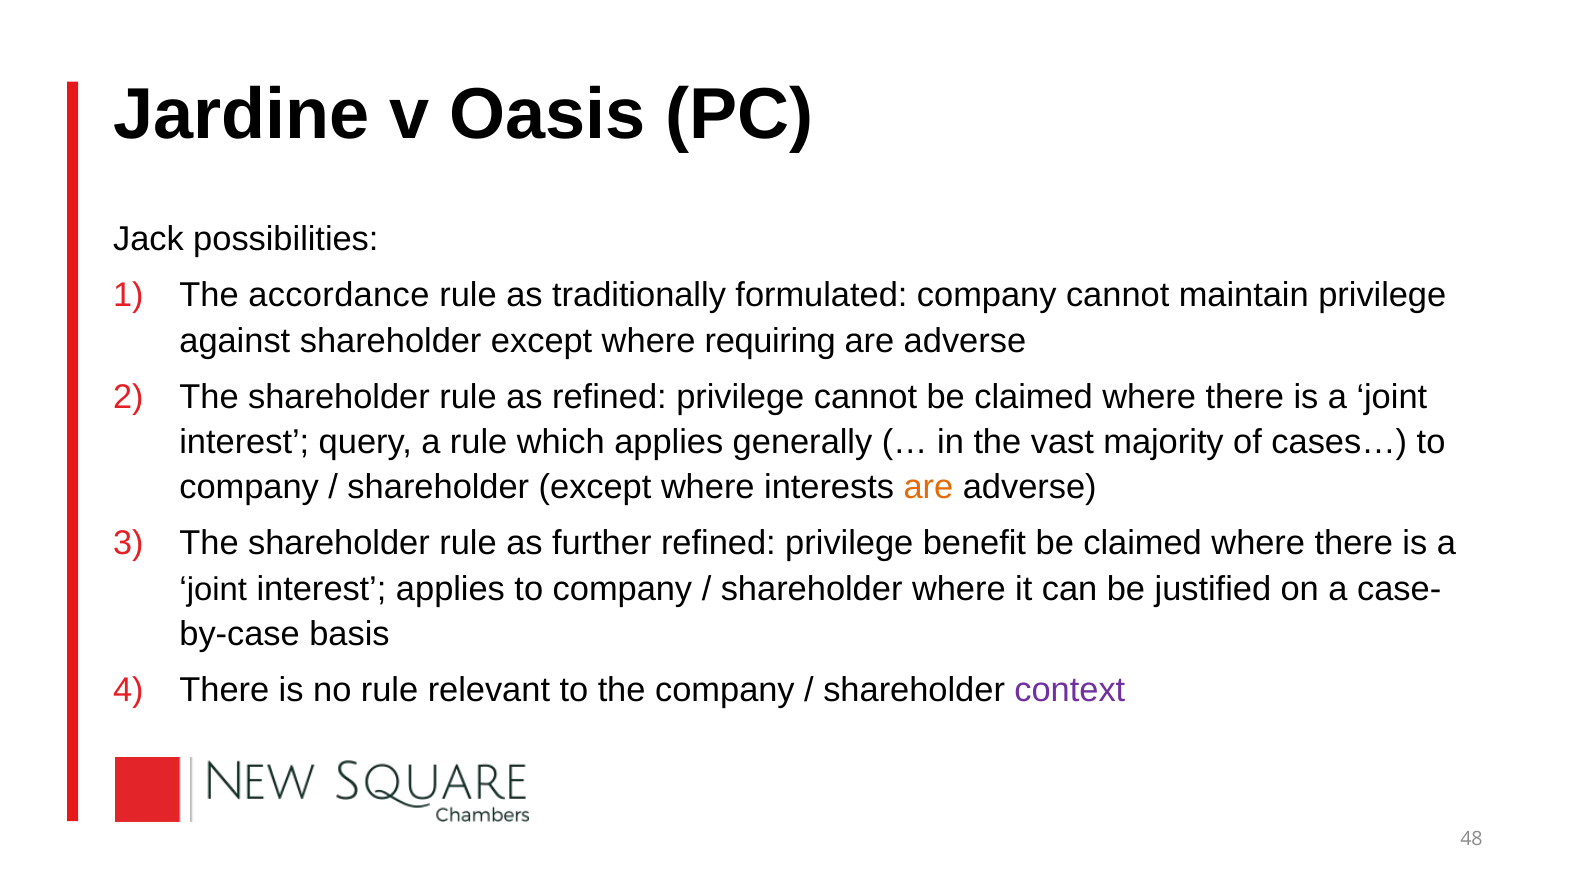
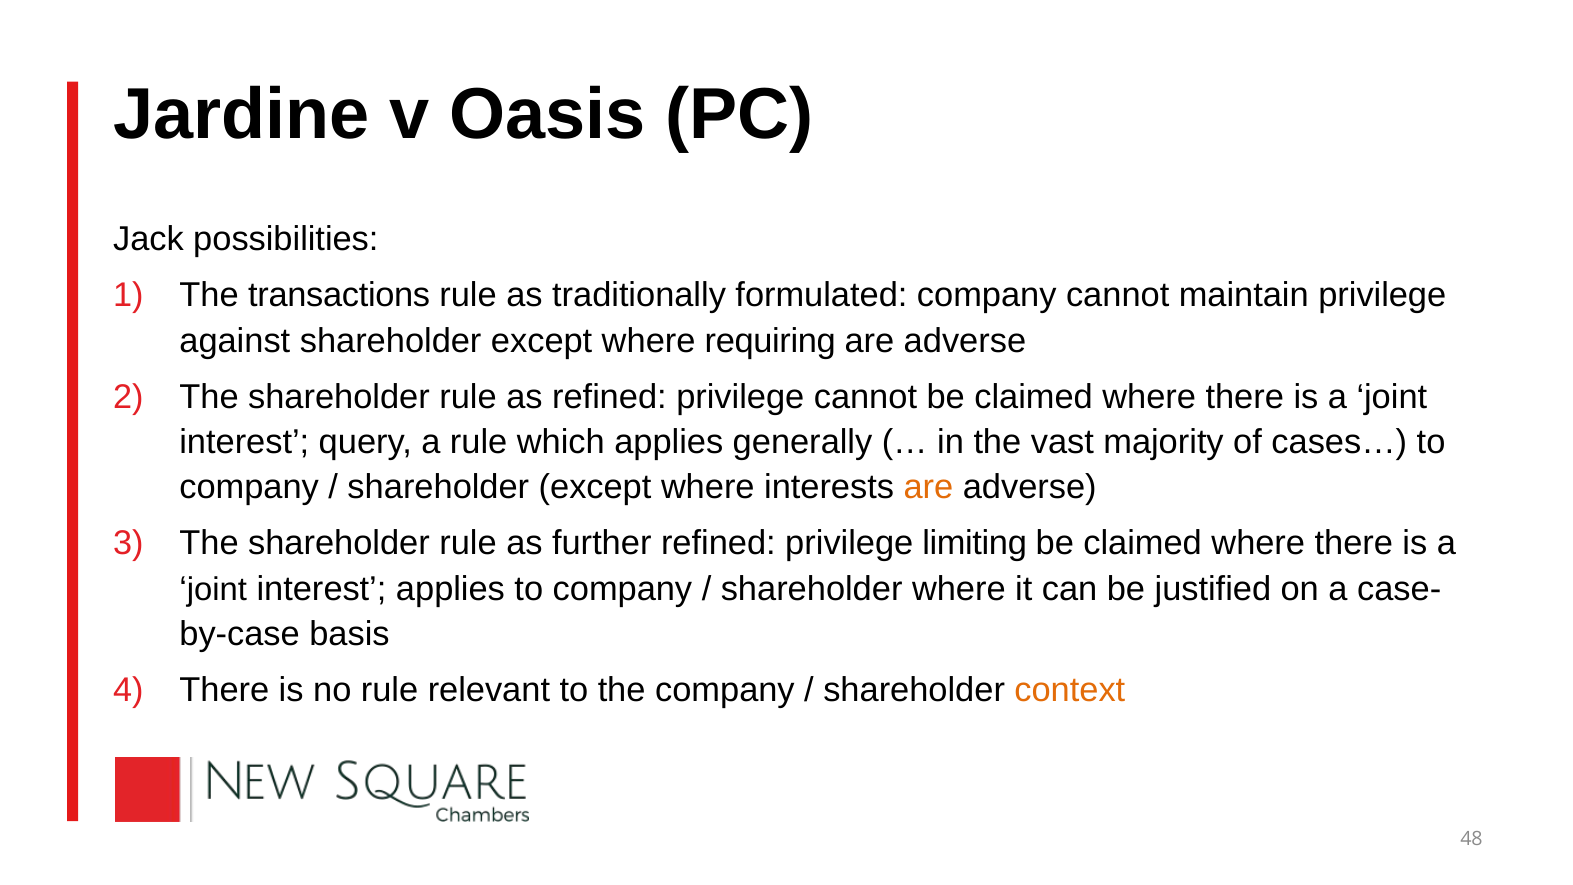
accordance: accordance -> transactions (339, 295)
benefit: benefit -> limiting (975, 543)
context colour: purple -> orange (1070, 690)
